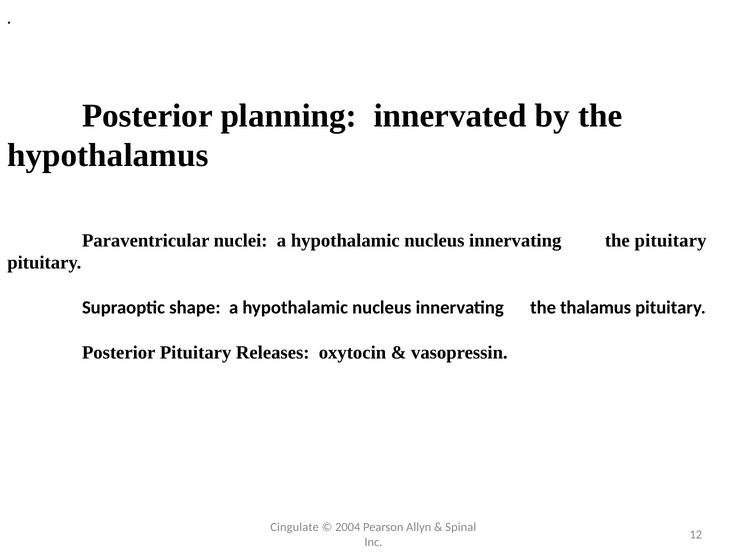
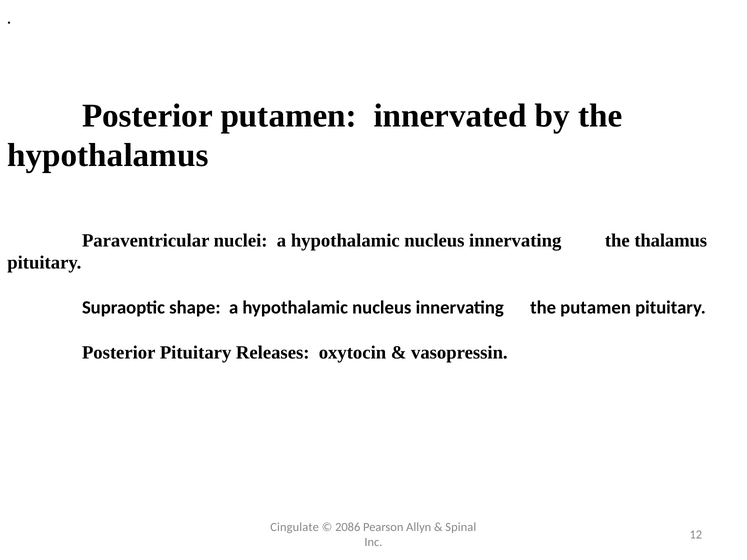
Posterior planning: planning -> putamen (289, 116)
the pituitary: pituitary -> thalamus (671, 240)
the thalamus: thalamus -> putamen (596, 308)
2004: 2004 -> 2086 (348, 528)
